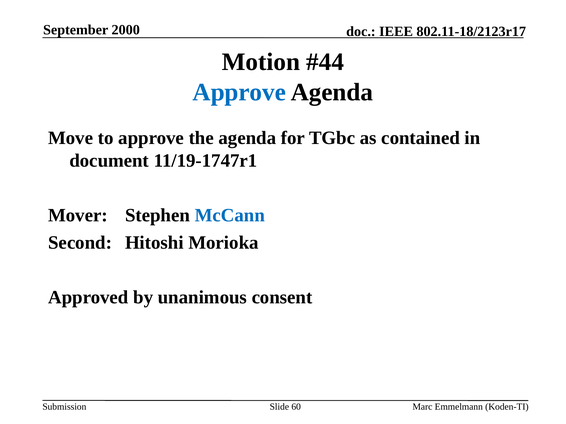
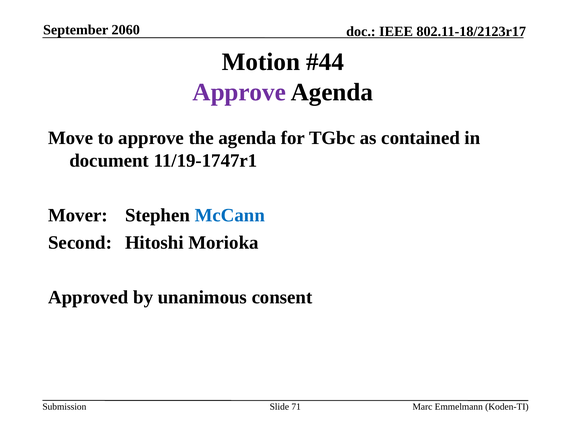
2000: 2000 -> 2060 (126, 30)
Approve colour: blue -> purple (239, 92)
60: 60 -> 71 (296, 407)
